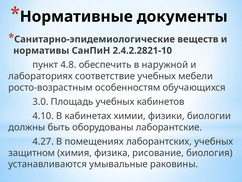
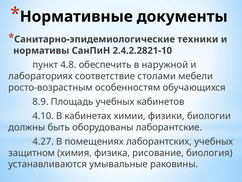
веществ: веществ -> техники (198, 39)
соответствие учебных: учебных -> столами (157, 76)
3.0: 3.0 -> 8.9 (40, 101)
